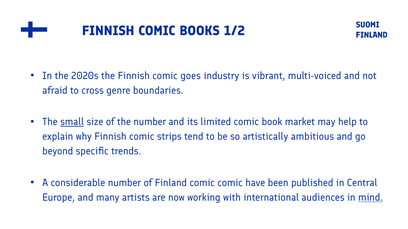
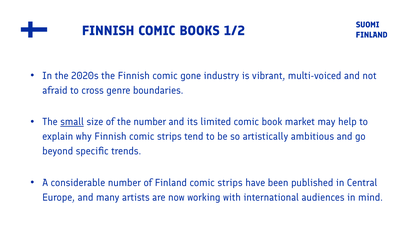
goes: goes -> gone (191, 76)
comic: comic -> strips (230, 183)
mind underline: present -> none (371, 198)
